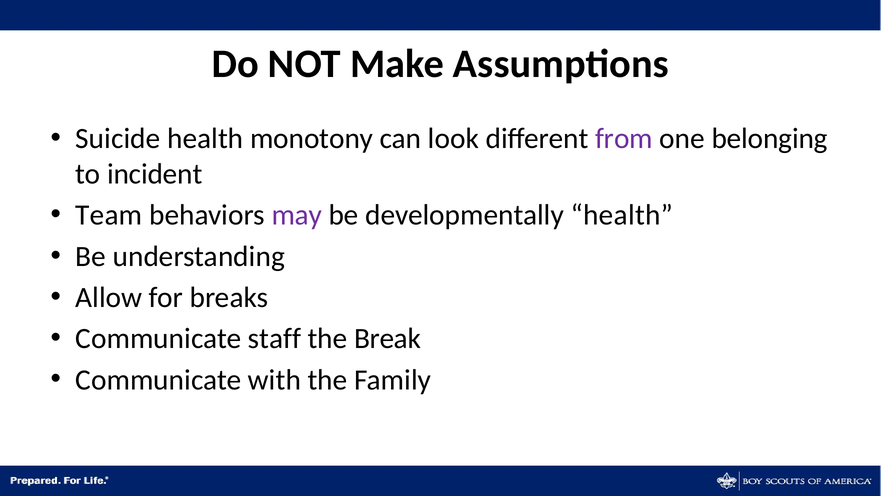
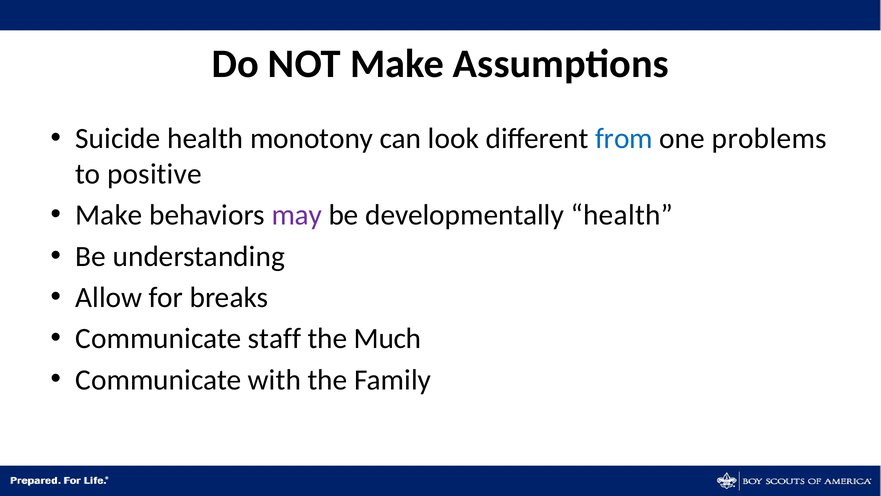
from colour: purple -> blue (624, 139)
belonging: belonging -> problems (769, 139)
incident: incident -> positive (154, 174)
Team: Team -> Make (109, 215)
Break: Break -> Much (388, 338)
